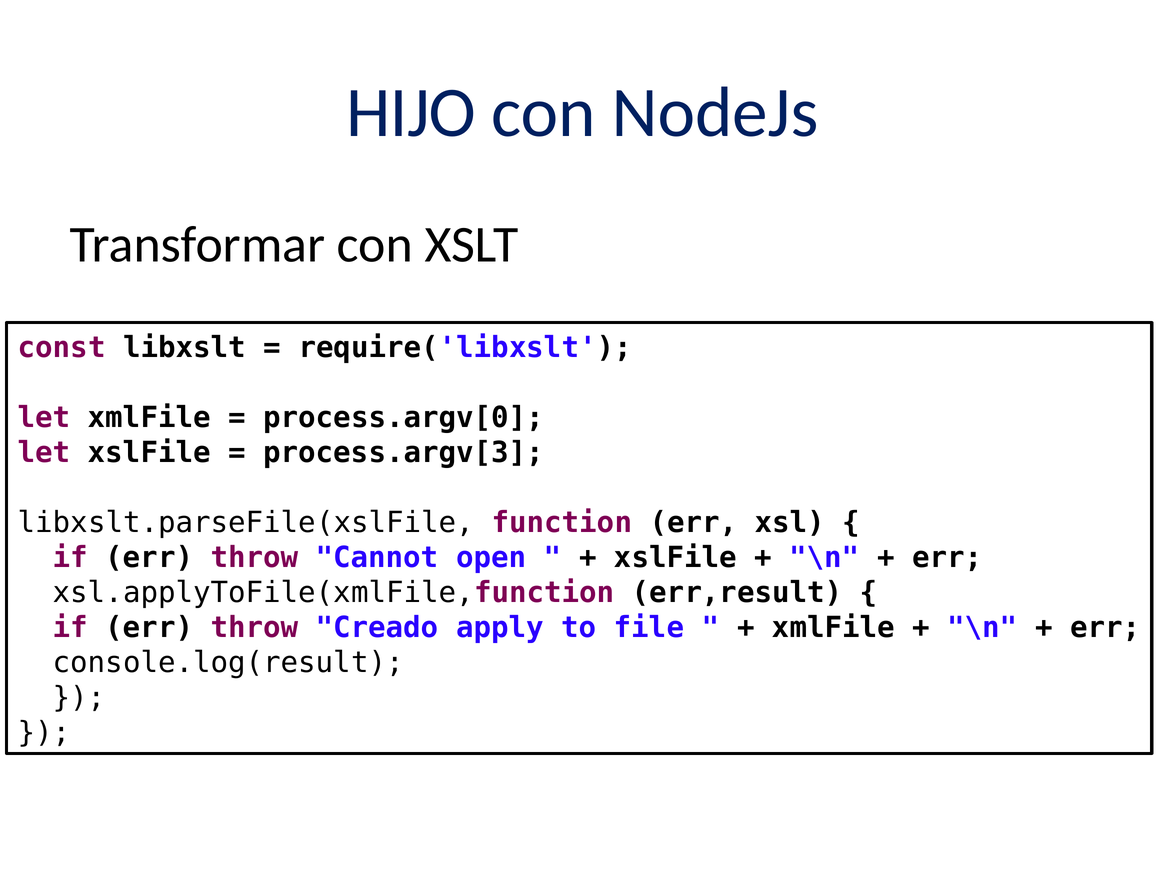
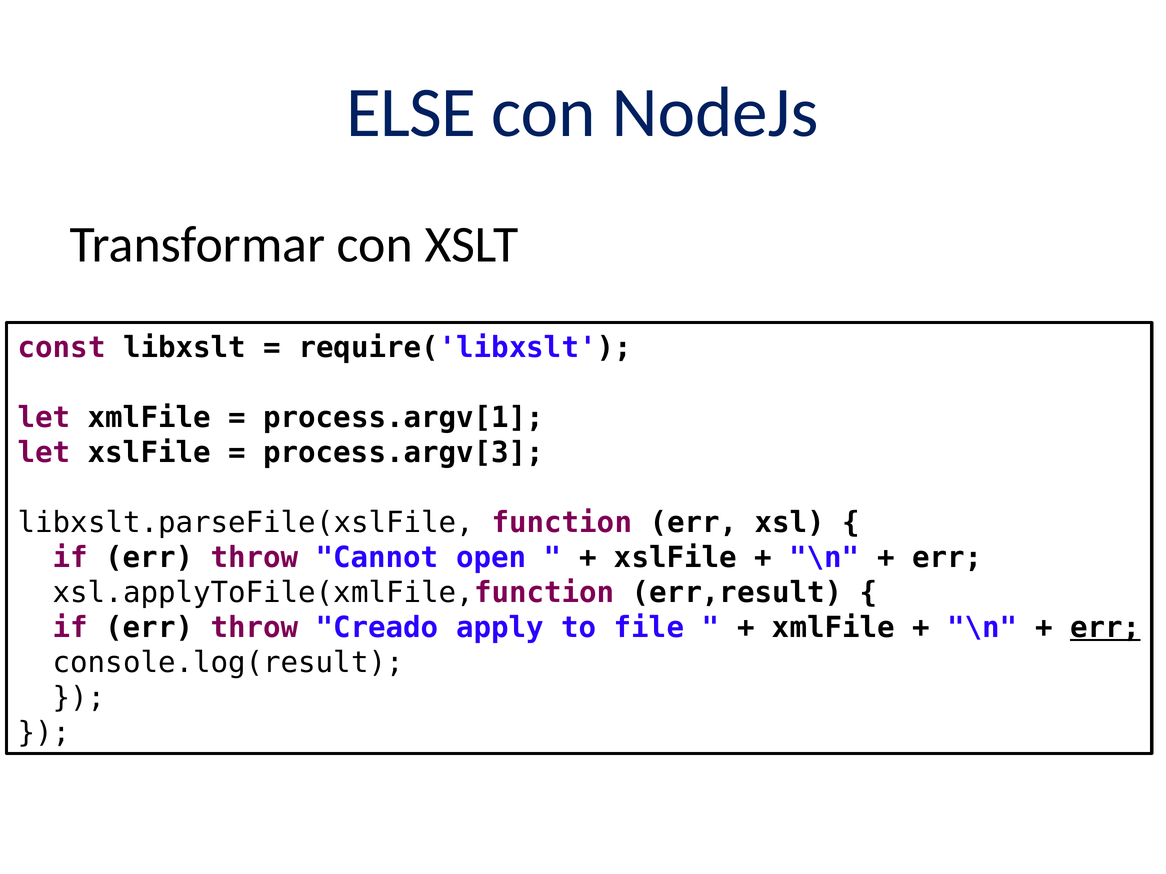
HIJO: HIJO -> ELSE (411, 113)
process.argv[0: process.argv[0 -> process.argv[1 (404, 418)
err underline: none -> present (1105, 628)
